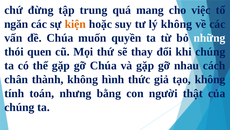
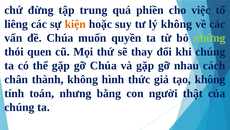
mang: mang -> phiền (150, 10)
ngăn: ngăn -> liêng (16, 24)
những colour: white -> light green (209, 38)
